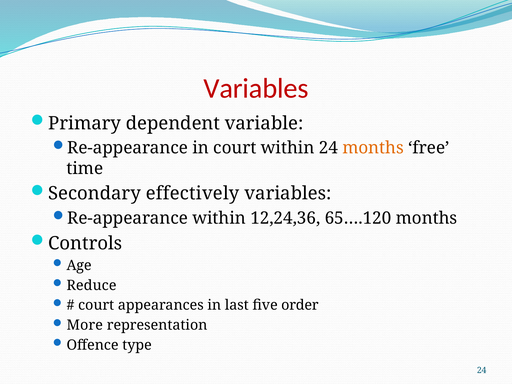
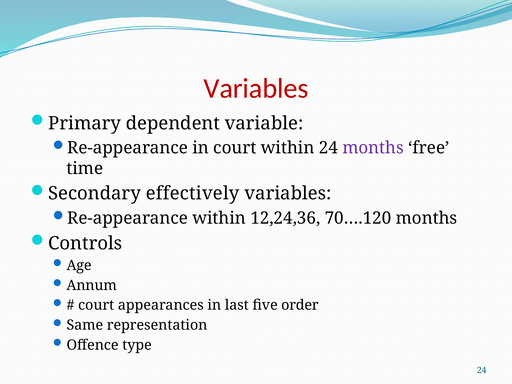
months colour: orange -> purple (373, 148)
65….120: 65….120 -> 70….120 (358, 218)
Reduce: Reduce -> Annum (92, 285)
More: More -> Same (85, 325)
